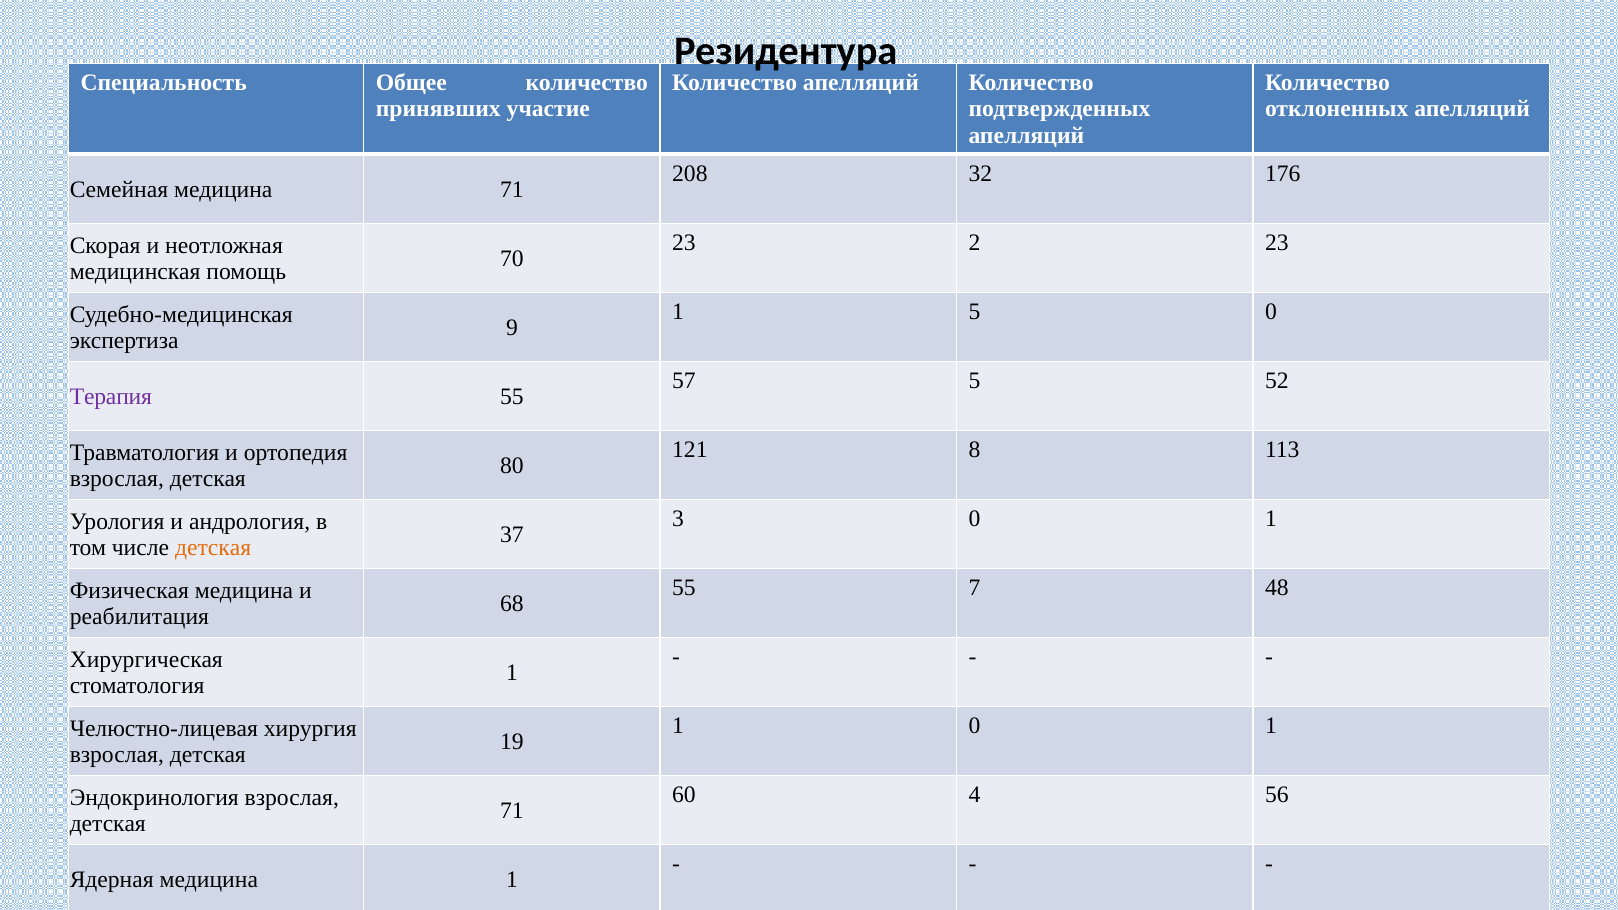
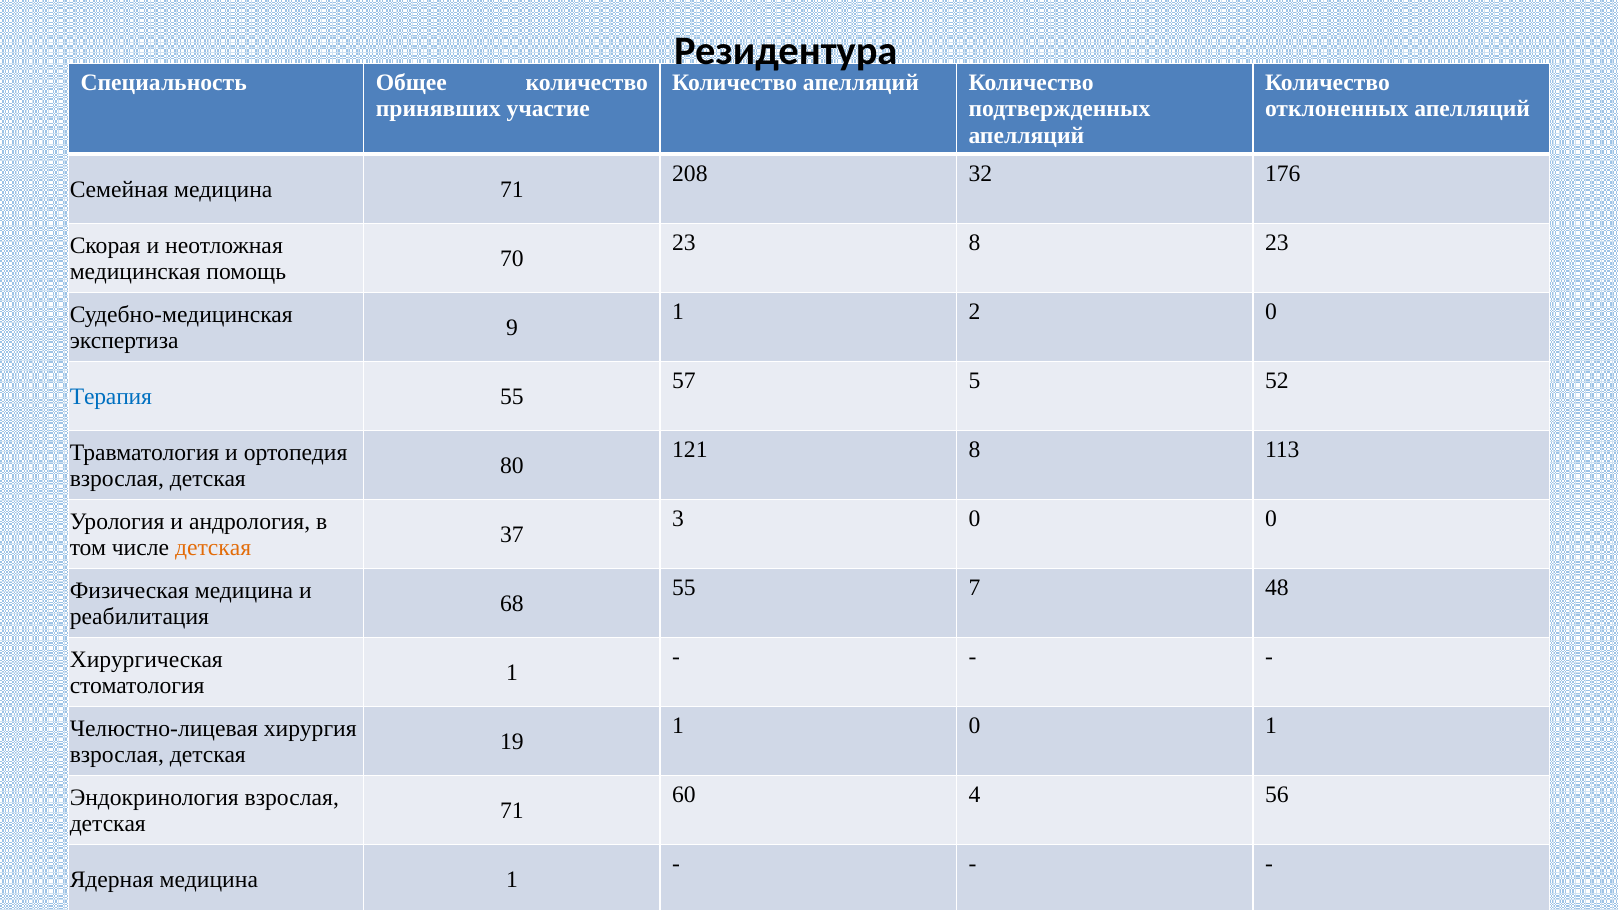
23 2: 2 -> 8 (975, 243)
1 5: 5 -> 2 (975, 312)
Терапия colour: purple -> blue (111, 397)
3 0 1: 1 -> 0 (1271, 519)
